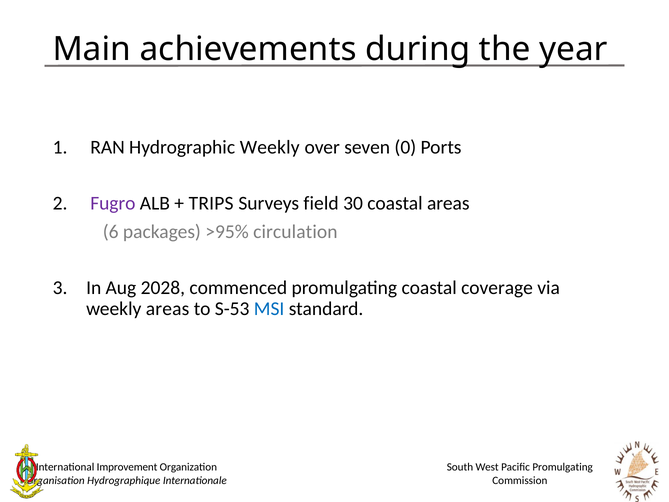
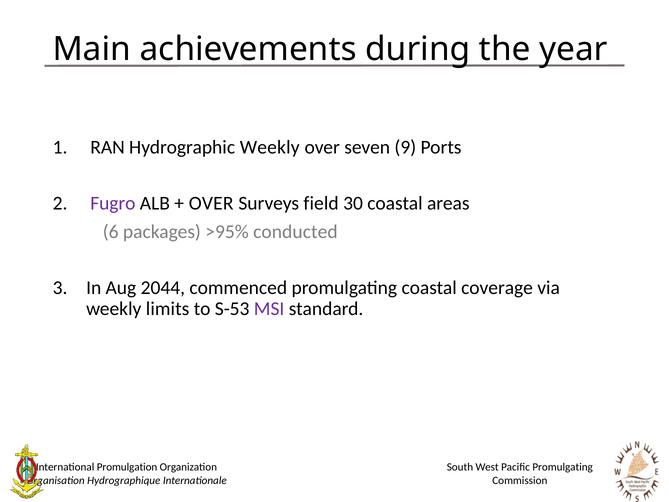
0: 0 -> 9 (405, 147)
TRIPS: TRIPS -> OVER (211, 203)
circulation: circulation -> conducted (295, 231)
2028: 2028 -> 2044 (163, 288)
weekly areas: areas -> limits (168, 309)
MSI colour: blue -> purple (269, 309)
Improvement: Improvement -> Promulgation (127, 467)
